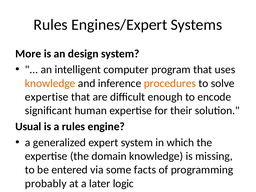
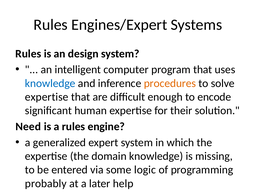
More: More -> Rules (28, 54)
knowledge colour: orange -> blue (50, 83)
Usual: Usual -> Need (28, 127)
facts: facts -> logic (145, 170)
logic: logic -> help (123, 183)
